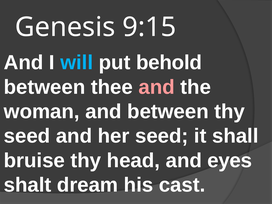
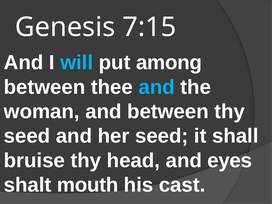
9:15: 9:15 -> 7:15 (149, 27)
behold: behold -> among (169, 63)
and colour: pink -> light blue (157, 87)
dream: dream -> mouth (88, 185)
